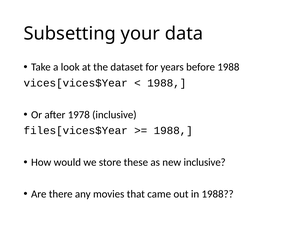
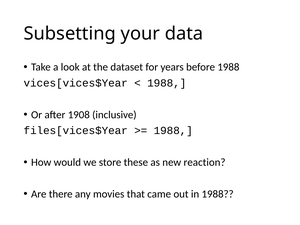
1978: 1978 -> 1908 (79, 115)
new inclusive: inclusive -> reaction (205, 162)
